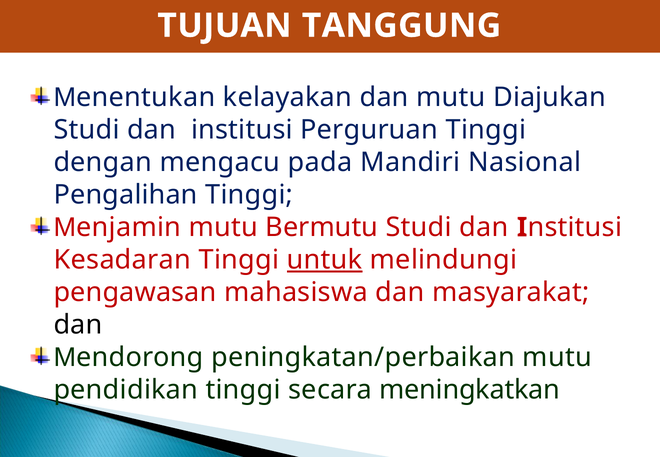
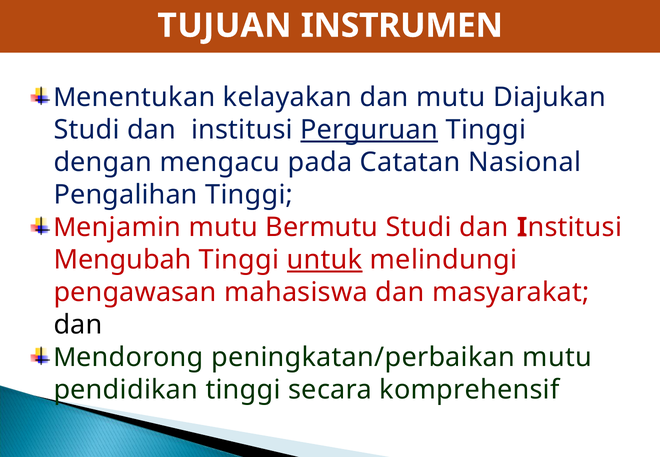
TANGGUNG: TANGGUNG -> INSTRUMEN (402, 26)
Perguruan underline: none -> present (369, 130)
Mandiri: Mandiri -> Catatan (410, 162)
Kesadaran: Kesadaran -> Mengubah (123, 260)
meningkatkan: meningkatkan -> komprehensif (469, 390)
